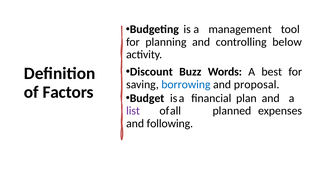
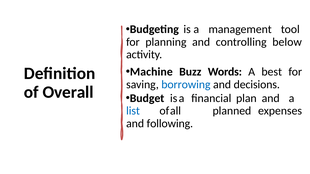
Discount: Discount -> Machine (151, 72)
proposal: proposal -> decisions (257, 85)
Factors: Factors -> Overall (68, 92)
list colour: purple -> blue (133, 111)
